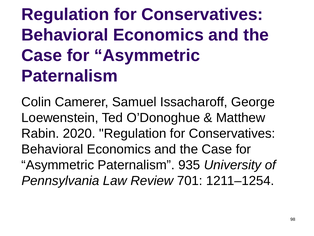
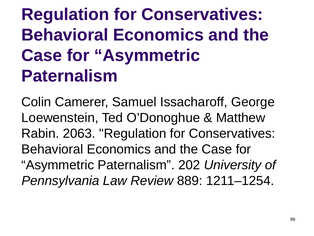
2020: 2020 -> 2063 (79, 133)
935: 935 -> 202 (189, 165)
701: 701 -> 889 (190, 180)
